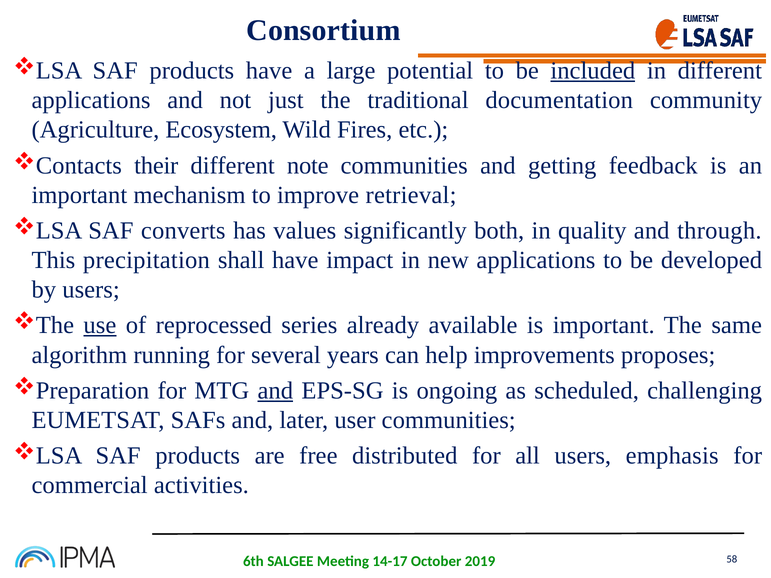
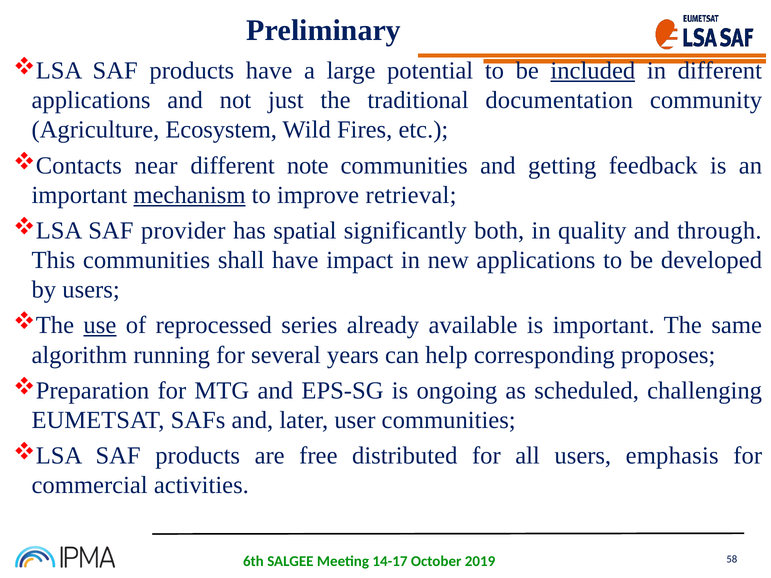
Consortium: Consortium -> Preliminary (324, 30)
their: their -> near (156, 166)
mechanism underline: none -> present (189, 195)
converts: converts -> provider (183, 231)
values: values -> spatial (305, 231)
This precipitation: precipitation -> communities (147, 260)
improvements: improvements -> corresponding (544, 355)
and underline: present -> none (275, 391)
